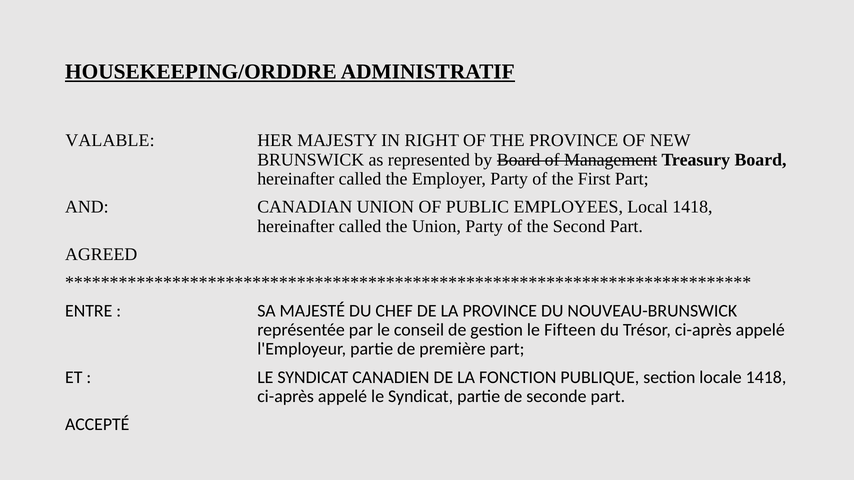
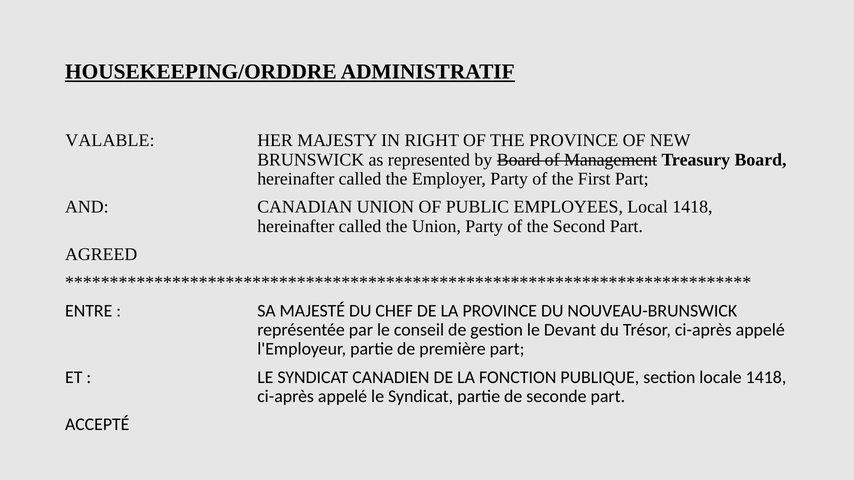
Fifteen: Fifteen -> Devant (570, 330)
